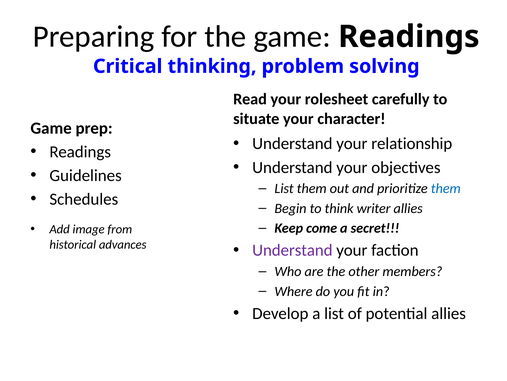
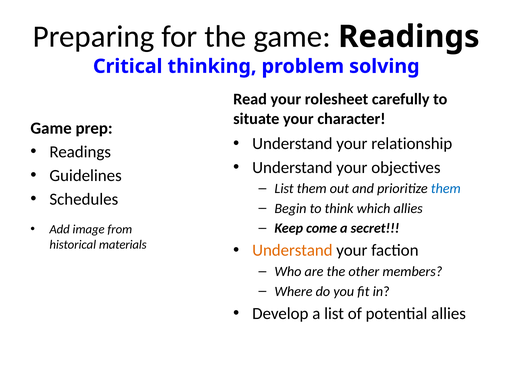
writer: writer -> which (374, 208)
advances: advances -> materials (123, 244)
Understand colour: purple -> orange (292, 250)
